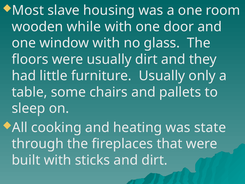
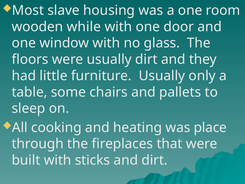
state: state -> place (210, 127)
